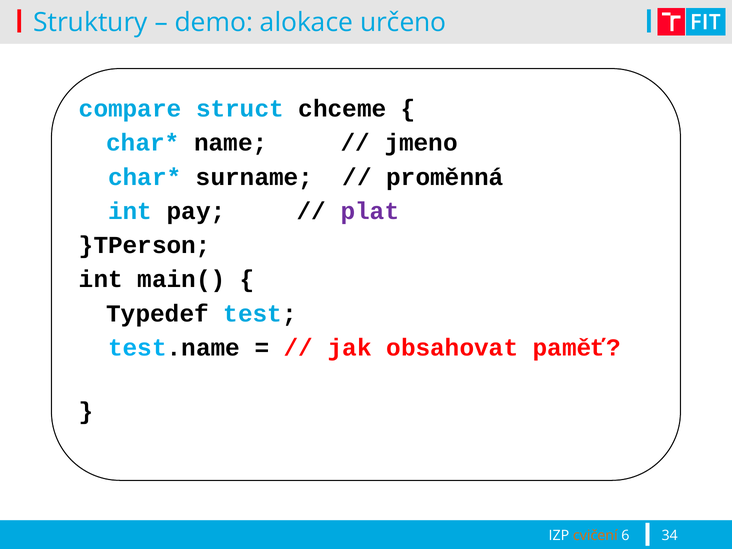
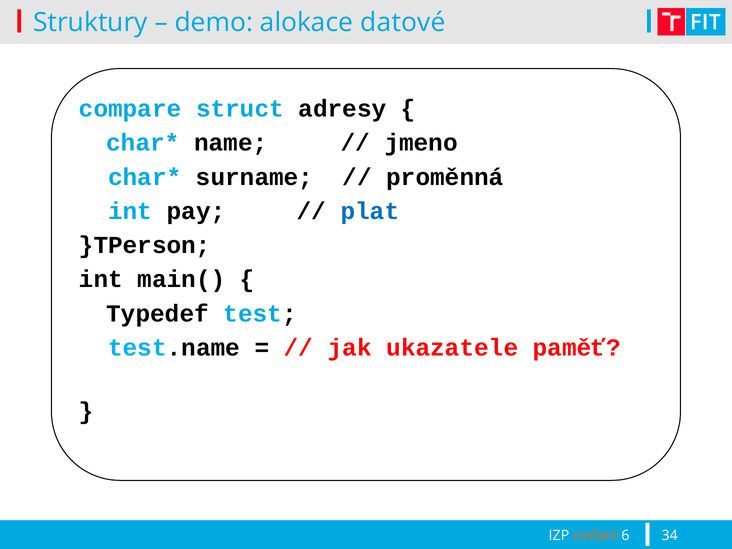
určeno: určeno -> datové (403, 23)
chceme: chceme -> adresy (342, 109)
plat colour: purple -> blue (370, 211)
obsahovat: obsahovat -> ukazatele (452, 348)
